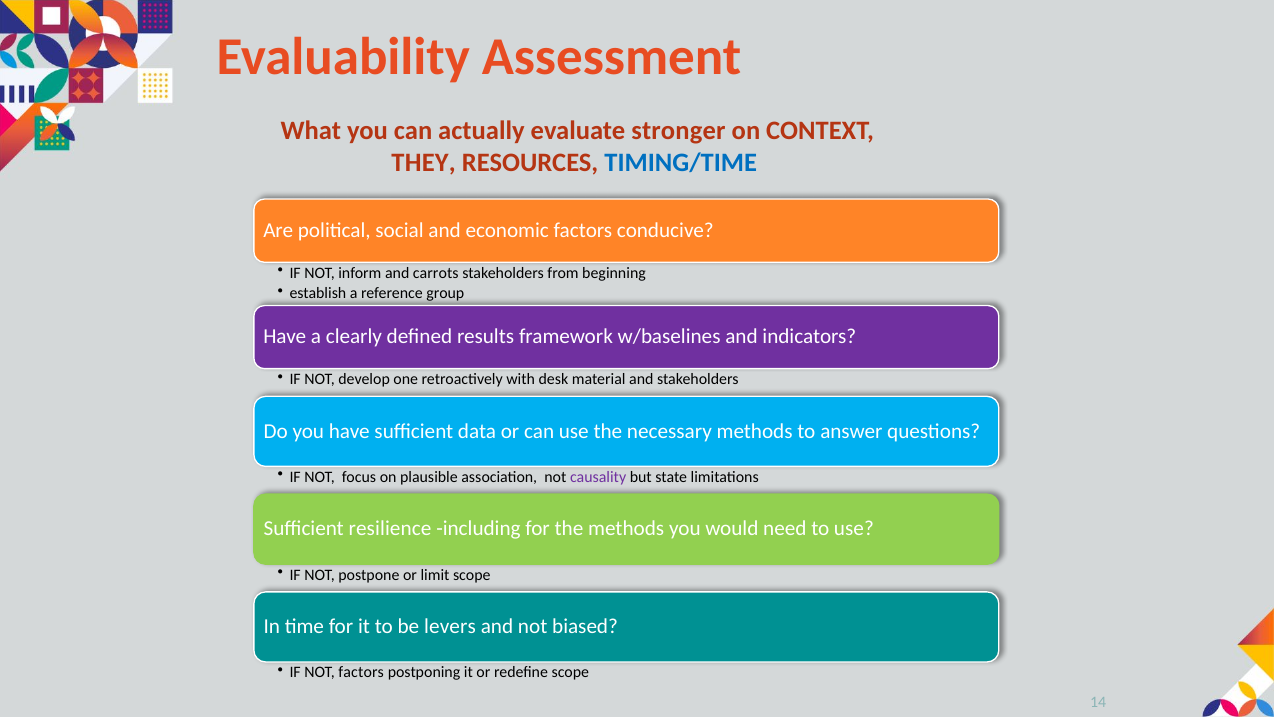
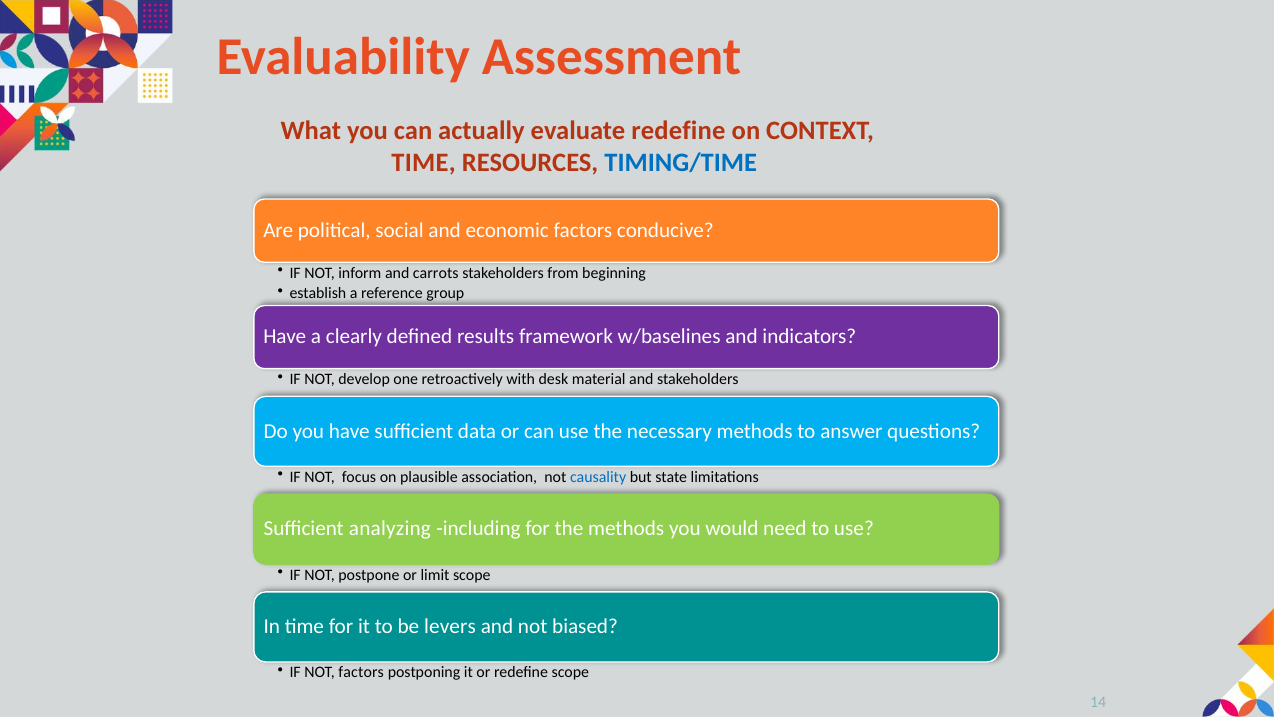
evaluate stronger: stronger -> redefine (678, 131)
THEY: THEY -> TIME (424, 163)
causality colour: purple -> blue (598, 477)
resilience: resilience -> analyzing (390, 529)
